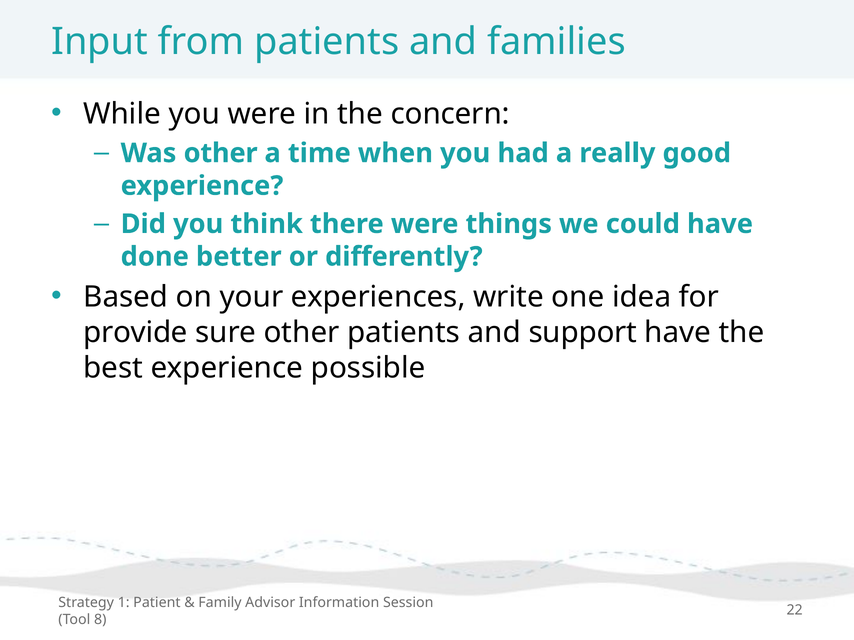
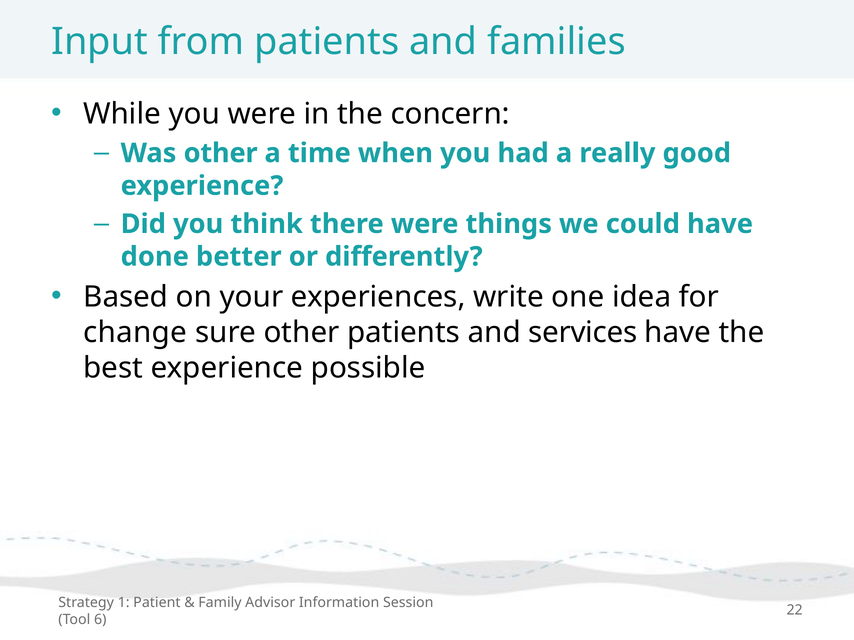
provide: provide -> change (135, 333)
support: support -> services (583, 333)
8: 8 -> 6 (100, 620)
